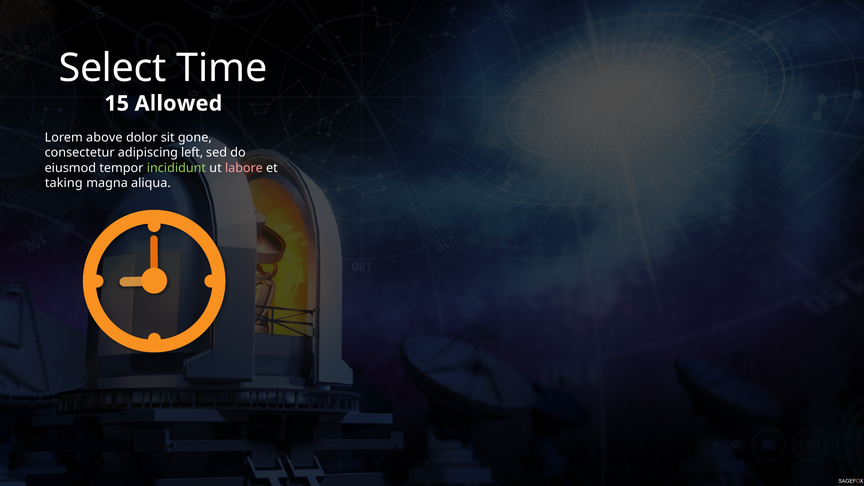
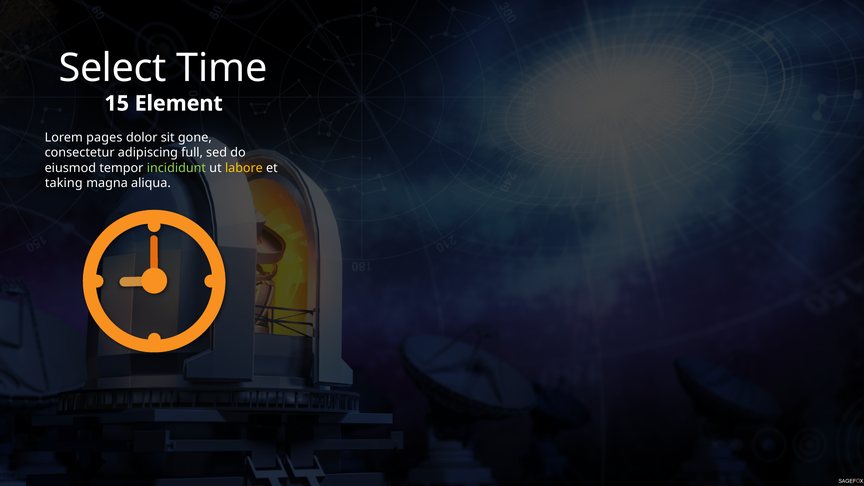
Allowed: Allowed -> Element (179, 104)
above: above -> pages (104, 138)
left: left -> full (192, 153)
labore colour: pink -> yellow (244, 168)
